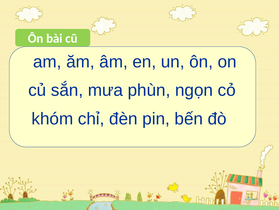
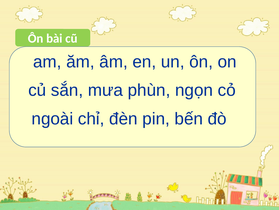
khóm: khóm -> ngoài (52, 119)
